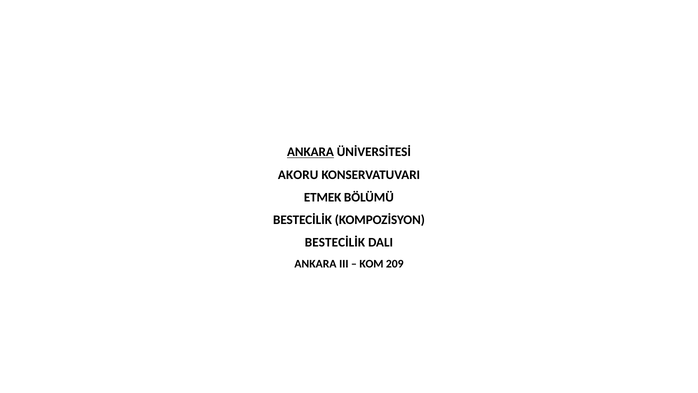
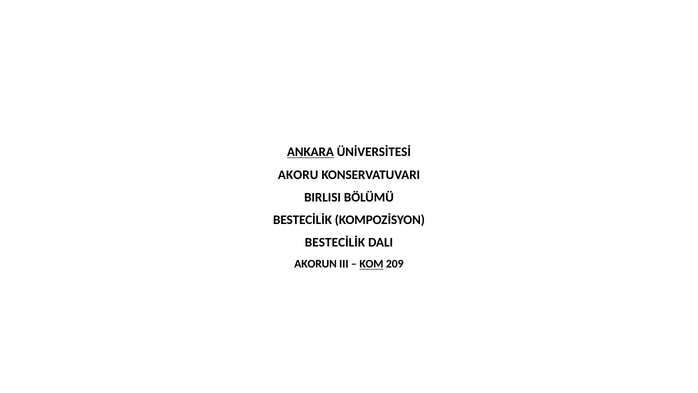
ETMEK: ETMEK -> BIRLISI (323, 197)
ANKARA: ANKARA -> AKORUN (316, 264)
KOM underline: none -> present (371, 264)
